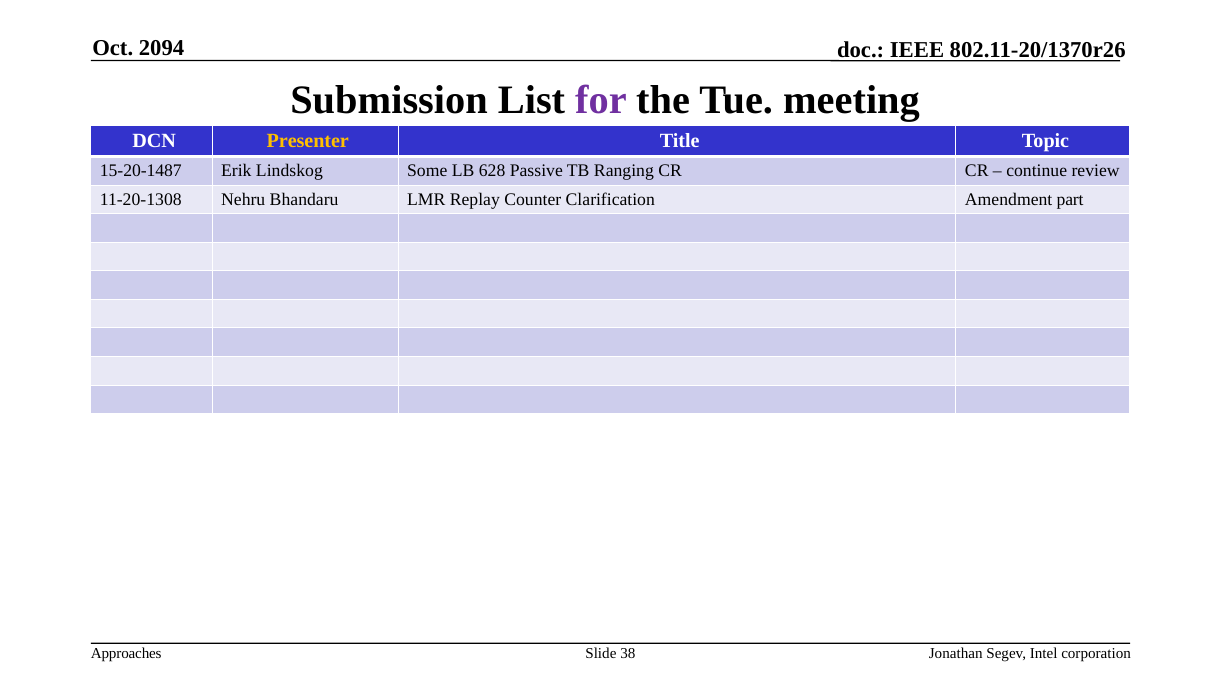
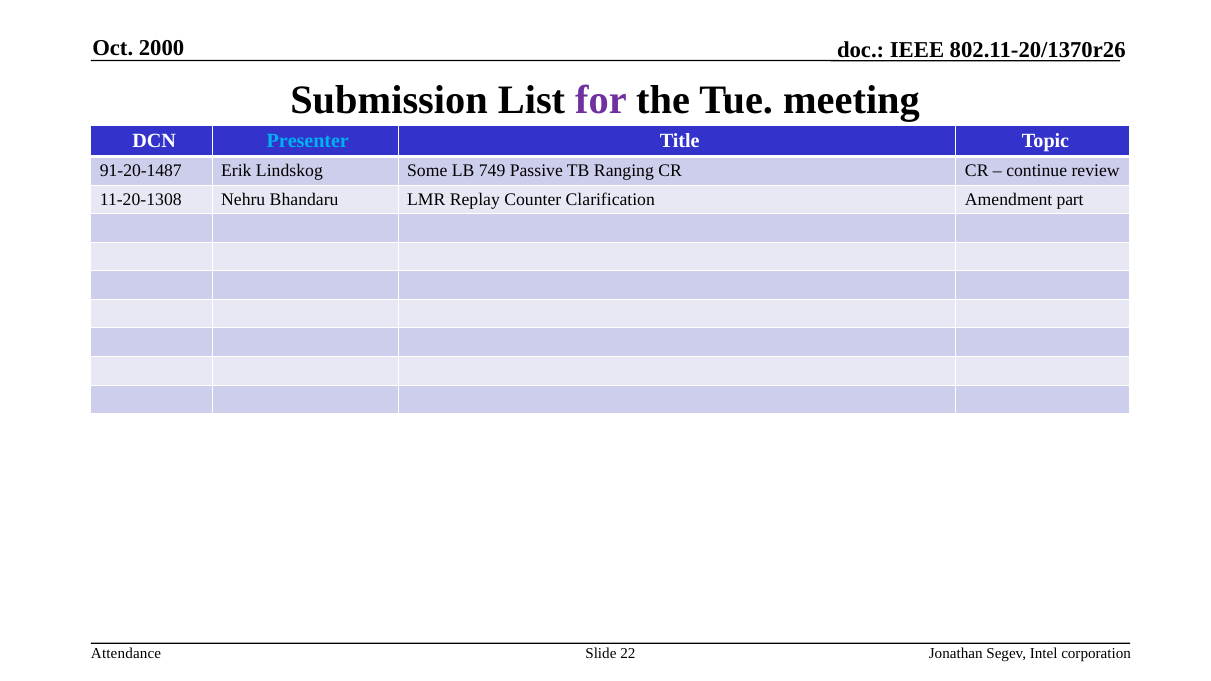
2094: 2094 -> 2000 (162, 48)
Presenter colour: yellow -> light blue (308, 141)
15-20-1487: 15-20-1487 -> 91-20-1487 (141, 171)
628: 628 -> 749 (492, 171)
Approaches: Approaches -> Attendance (126, 653)
38: 38 -> 22 (628, 653)
